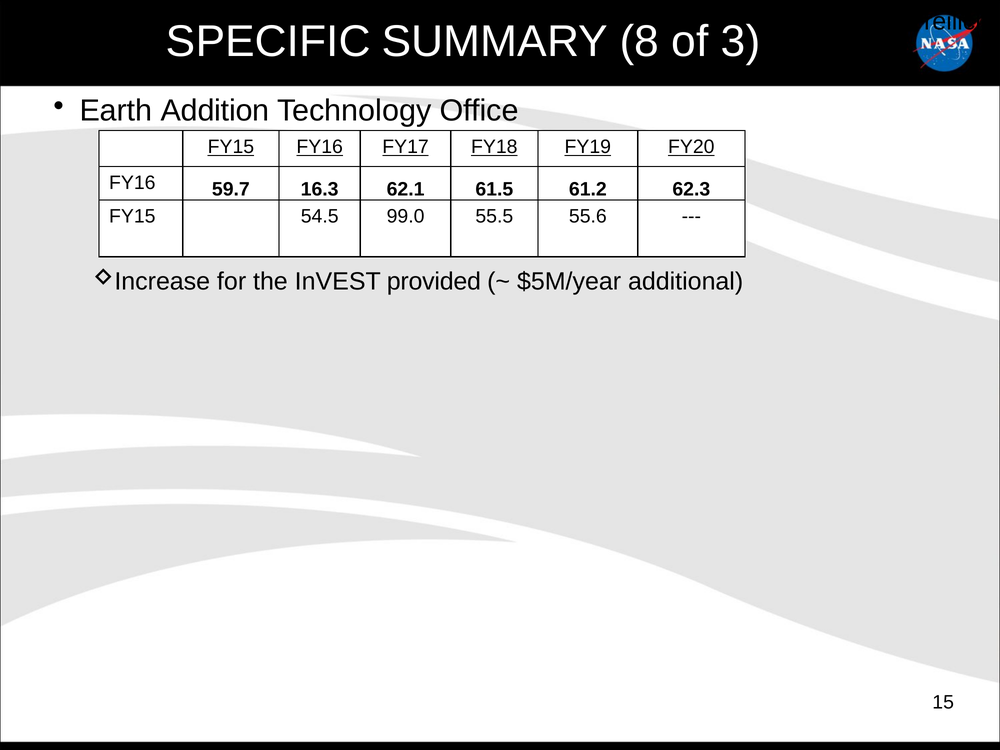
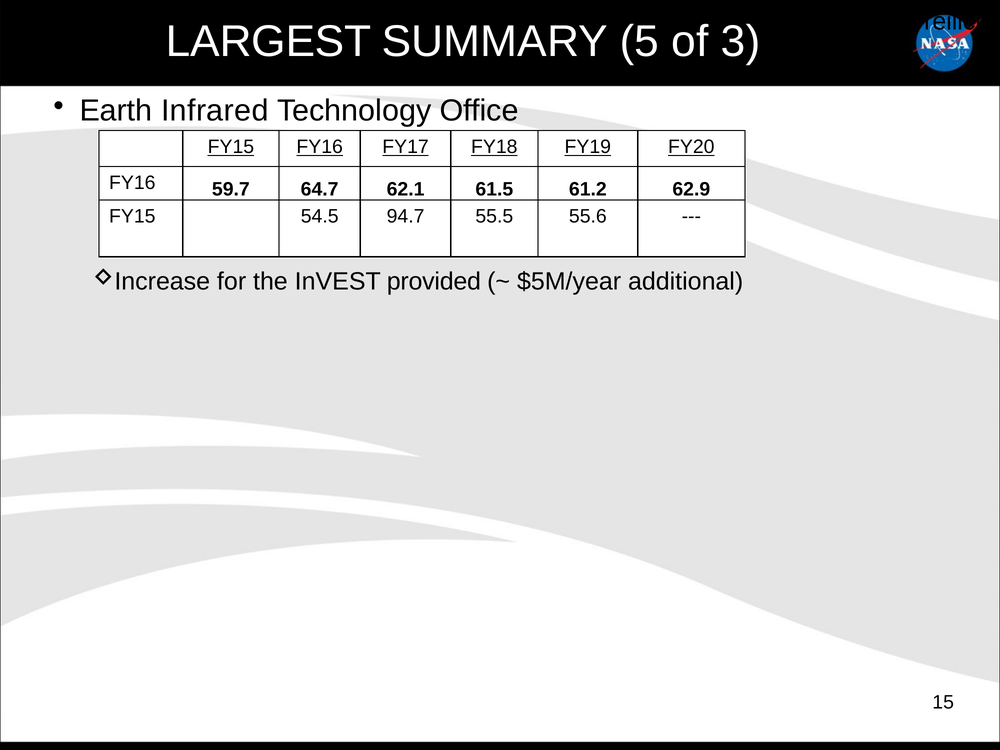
SPECIFIC: SPECIFIC -> LARGEST (269, 42)
8: 8 -> 5 (639, 42)
Addition: Addition -> Infrared (215, 111)
16.3: 16.3 -> 64.7 (320, 189)
62.3: 62.3 -> 62.9 (691, 189)
99.0: 99.0 -> 94.7 (406, 216)
